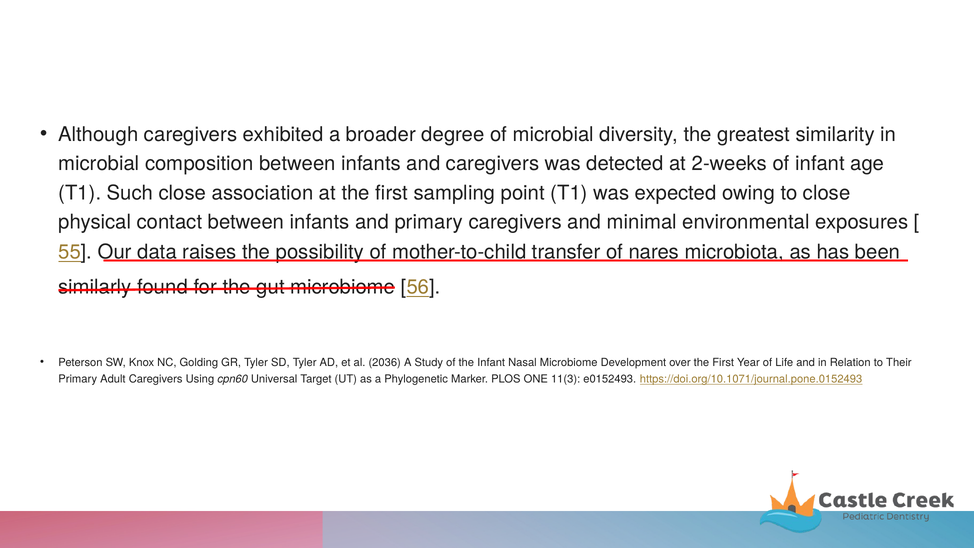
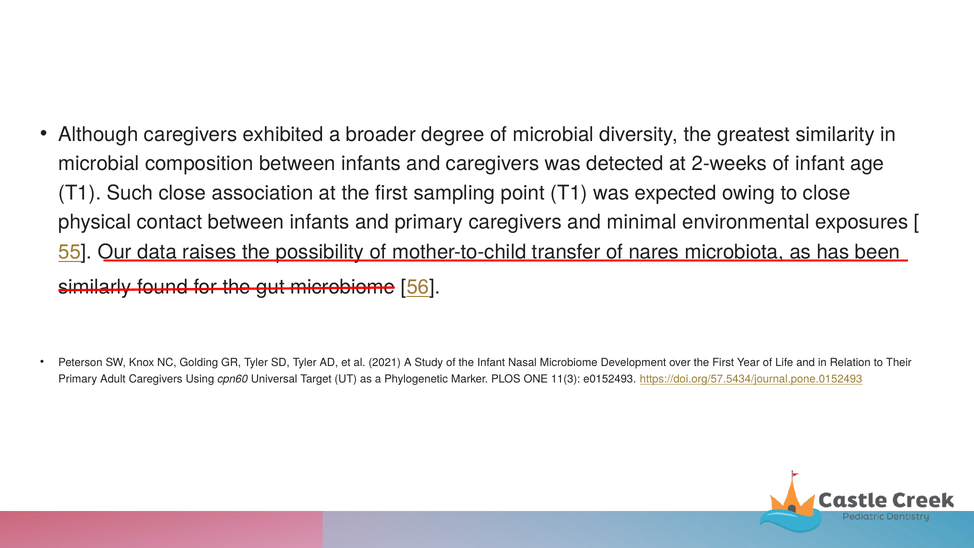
2036: 2036 -> 2021 (385, 362)
https://doi.org/10.1071/journal.pone.0152493: https://doi.org/10.1071/journal.pone.0152493 -> https://doi.org/57.5434/journal.pone.0152493 (751, 379)
